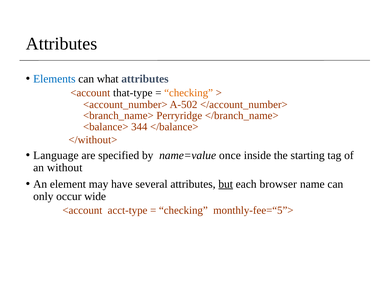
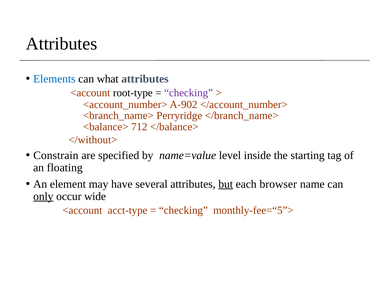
that-type: that-type -> root-type (133, 93)
checking colour: orange -> purple (189, 93)
A-502: A-502 -> A-902 (184, 105)
344: 344 -> 712 (139, 127)
Language: Language -> Constrain (56, 156)
once: once -> level (230, 156)
without: without -> floating (65, 168)
only underline: none -> present (43, 197)
